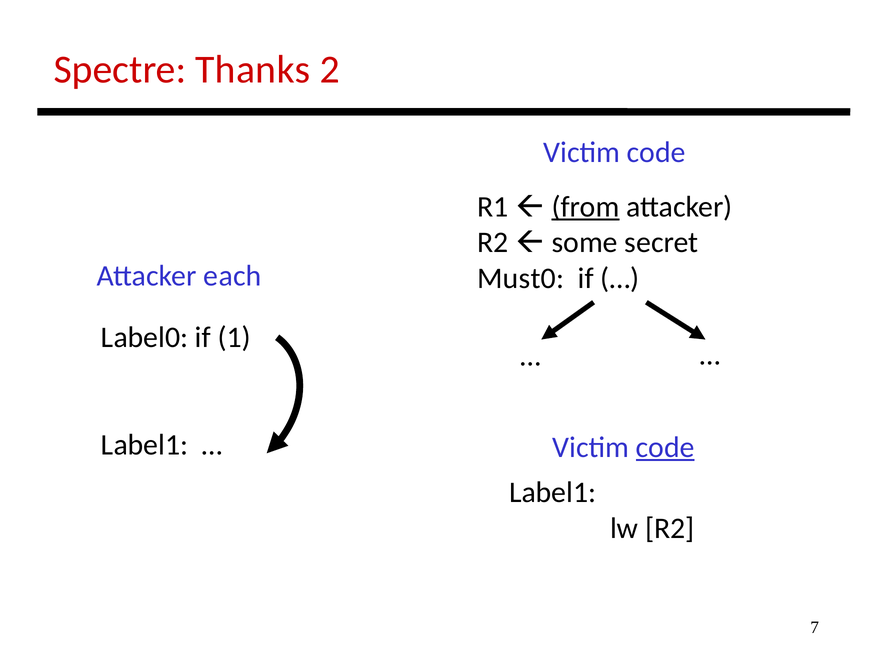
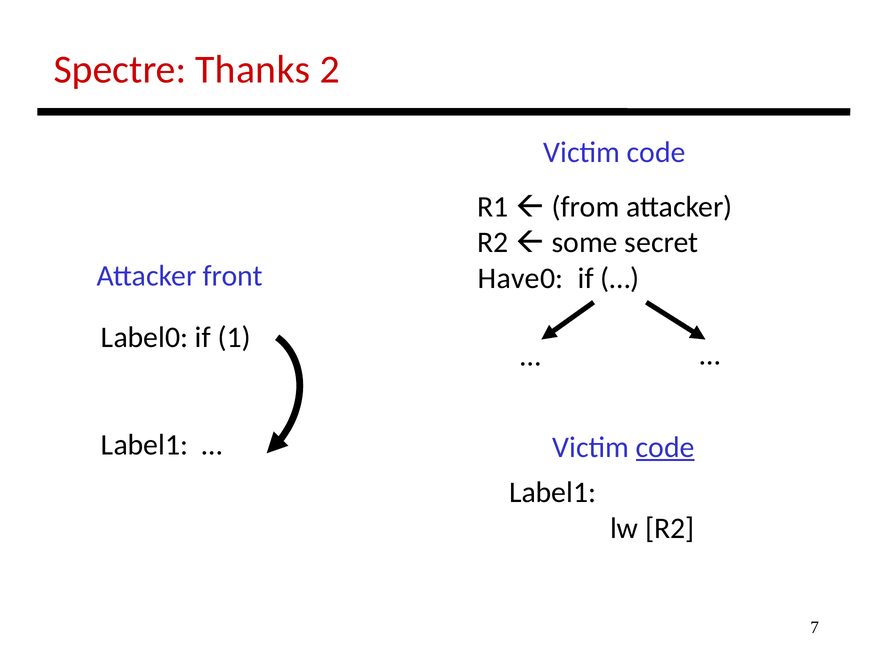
from underline: present -> none (586, 207)
each: each -> front (233, 276)
Must0: Must0 -> Have0 (521, 278)
